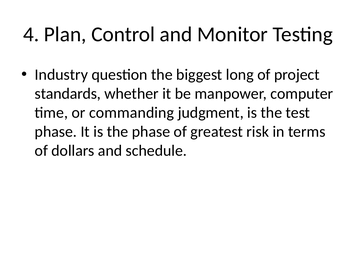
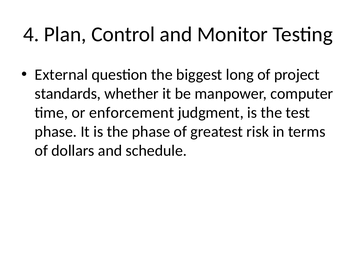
Industry: Industry -> External (61, 75)
commanding: commanding -> enforcement (132, 113)
